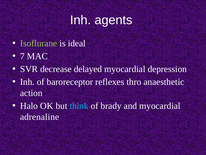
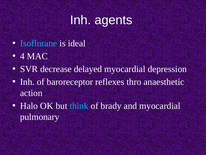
Isoflurane colour: light green -> light blue (39, 43)
7: 7 -> 4 (22, 56)
adrenaline: adrenaline -> pulmonary (40, 116)
